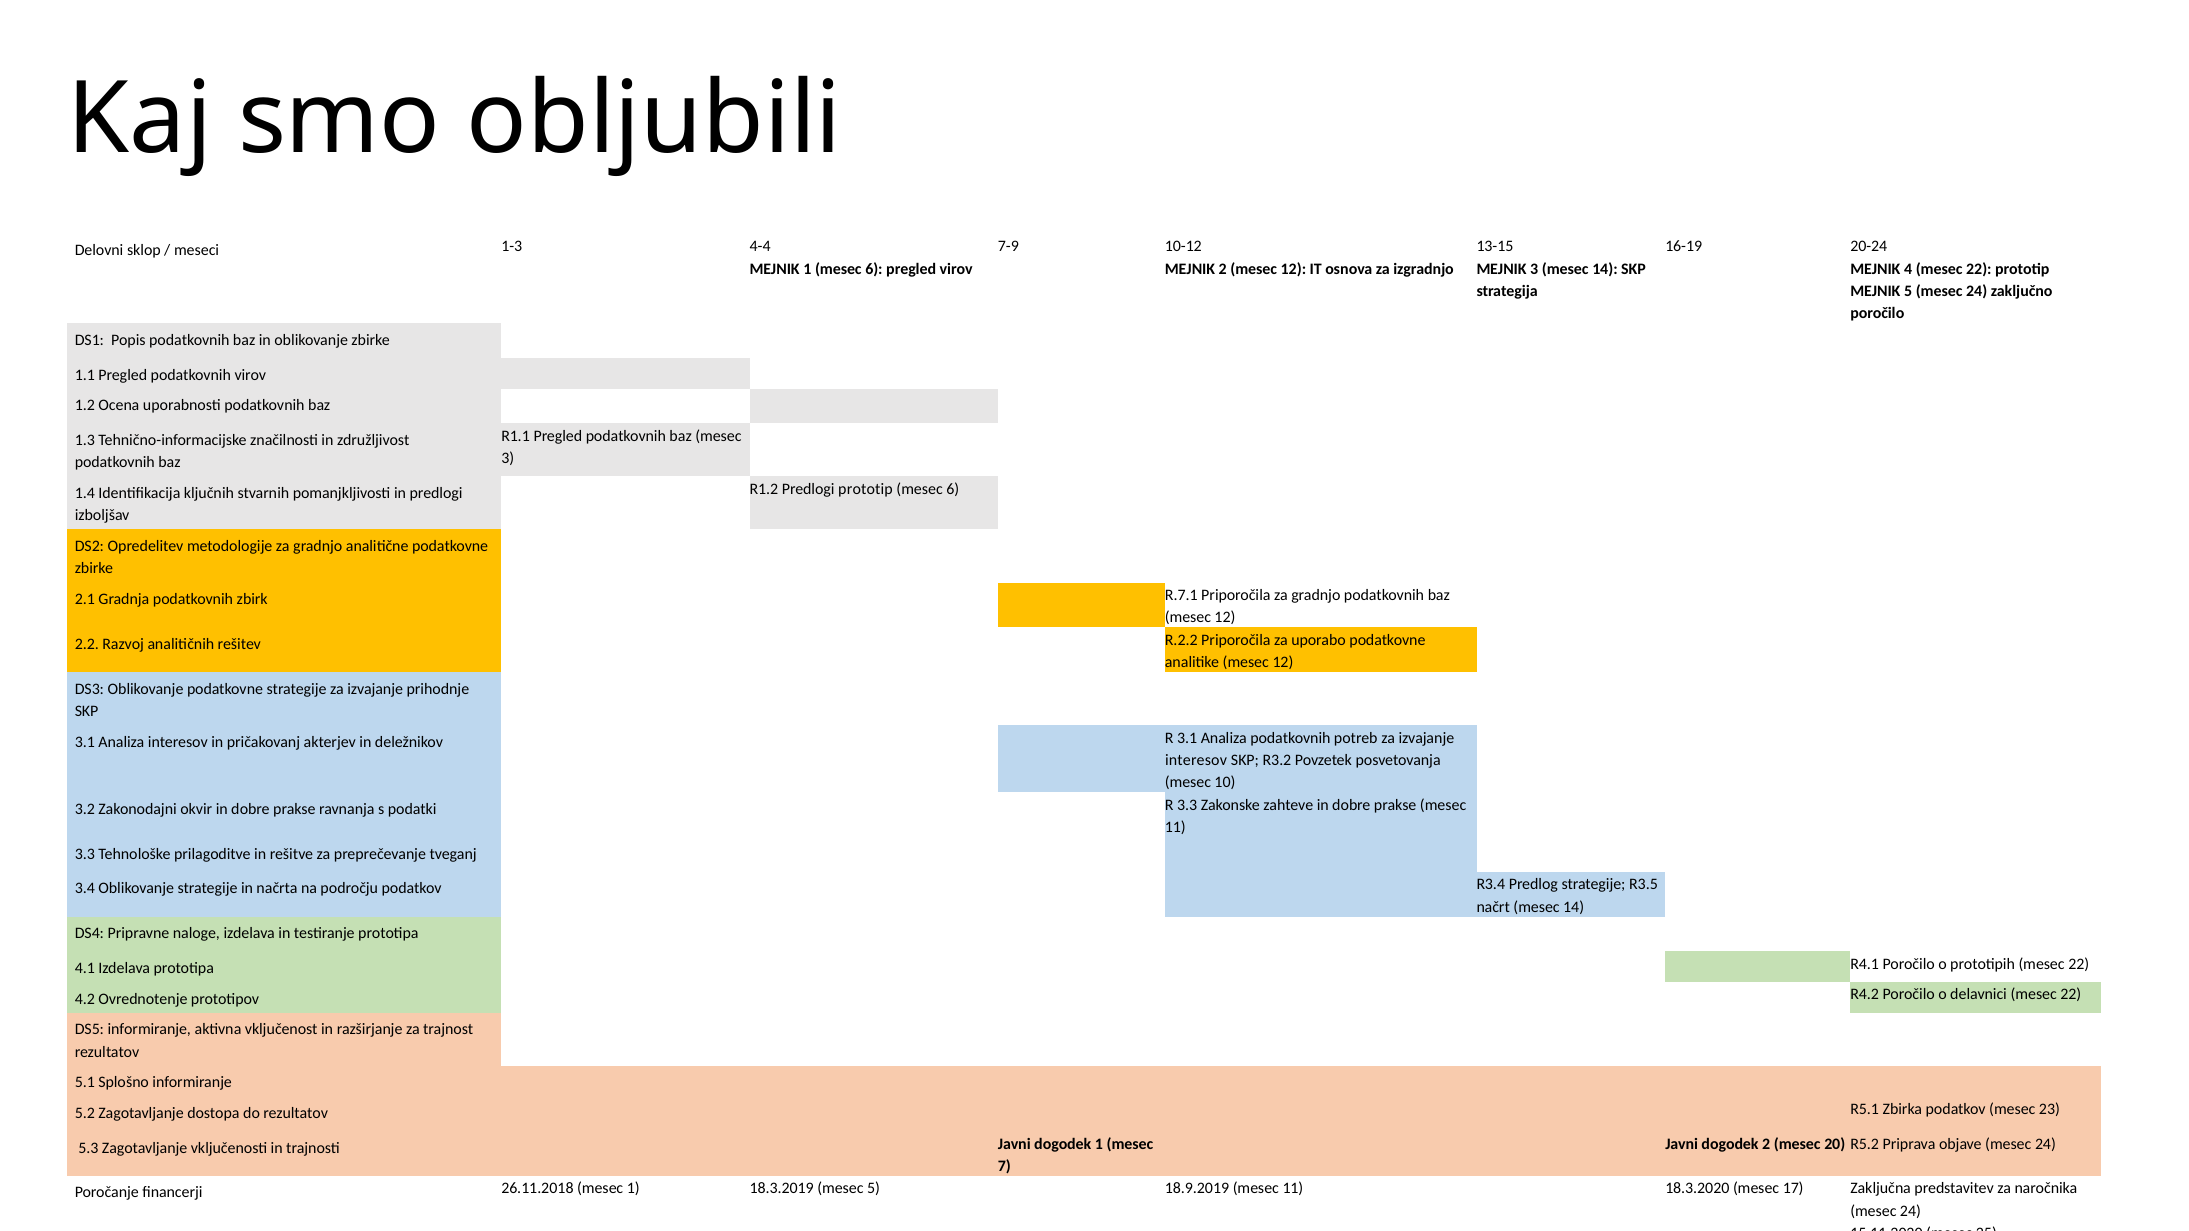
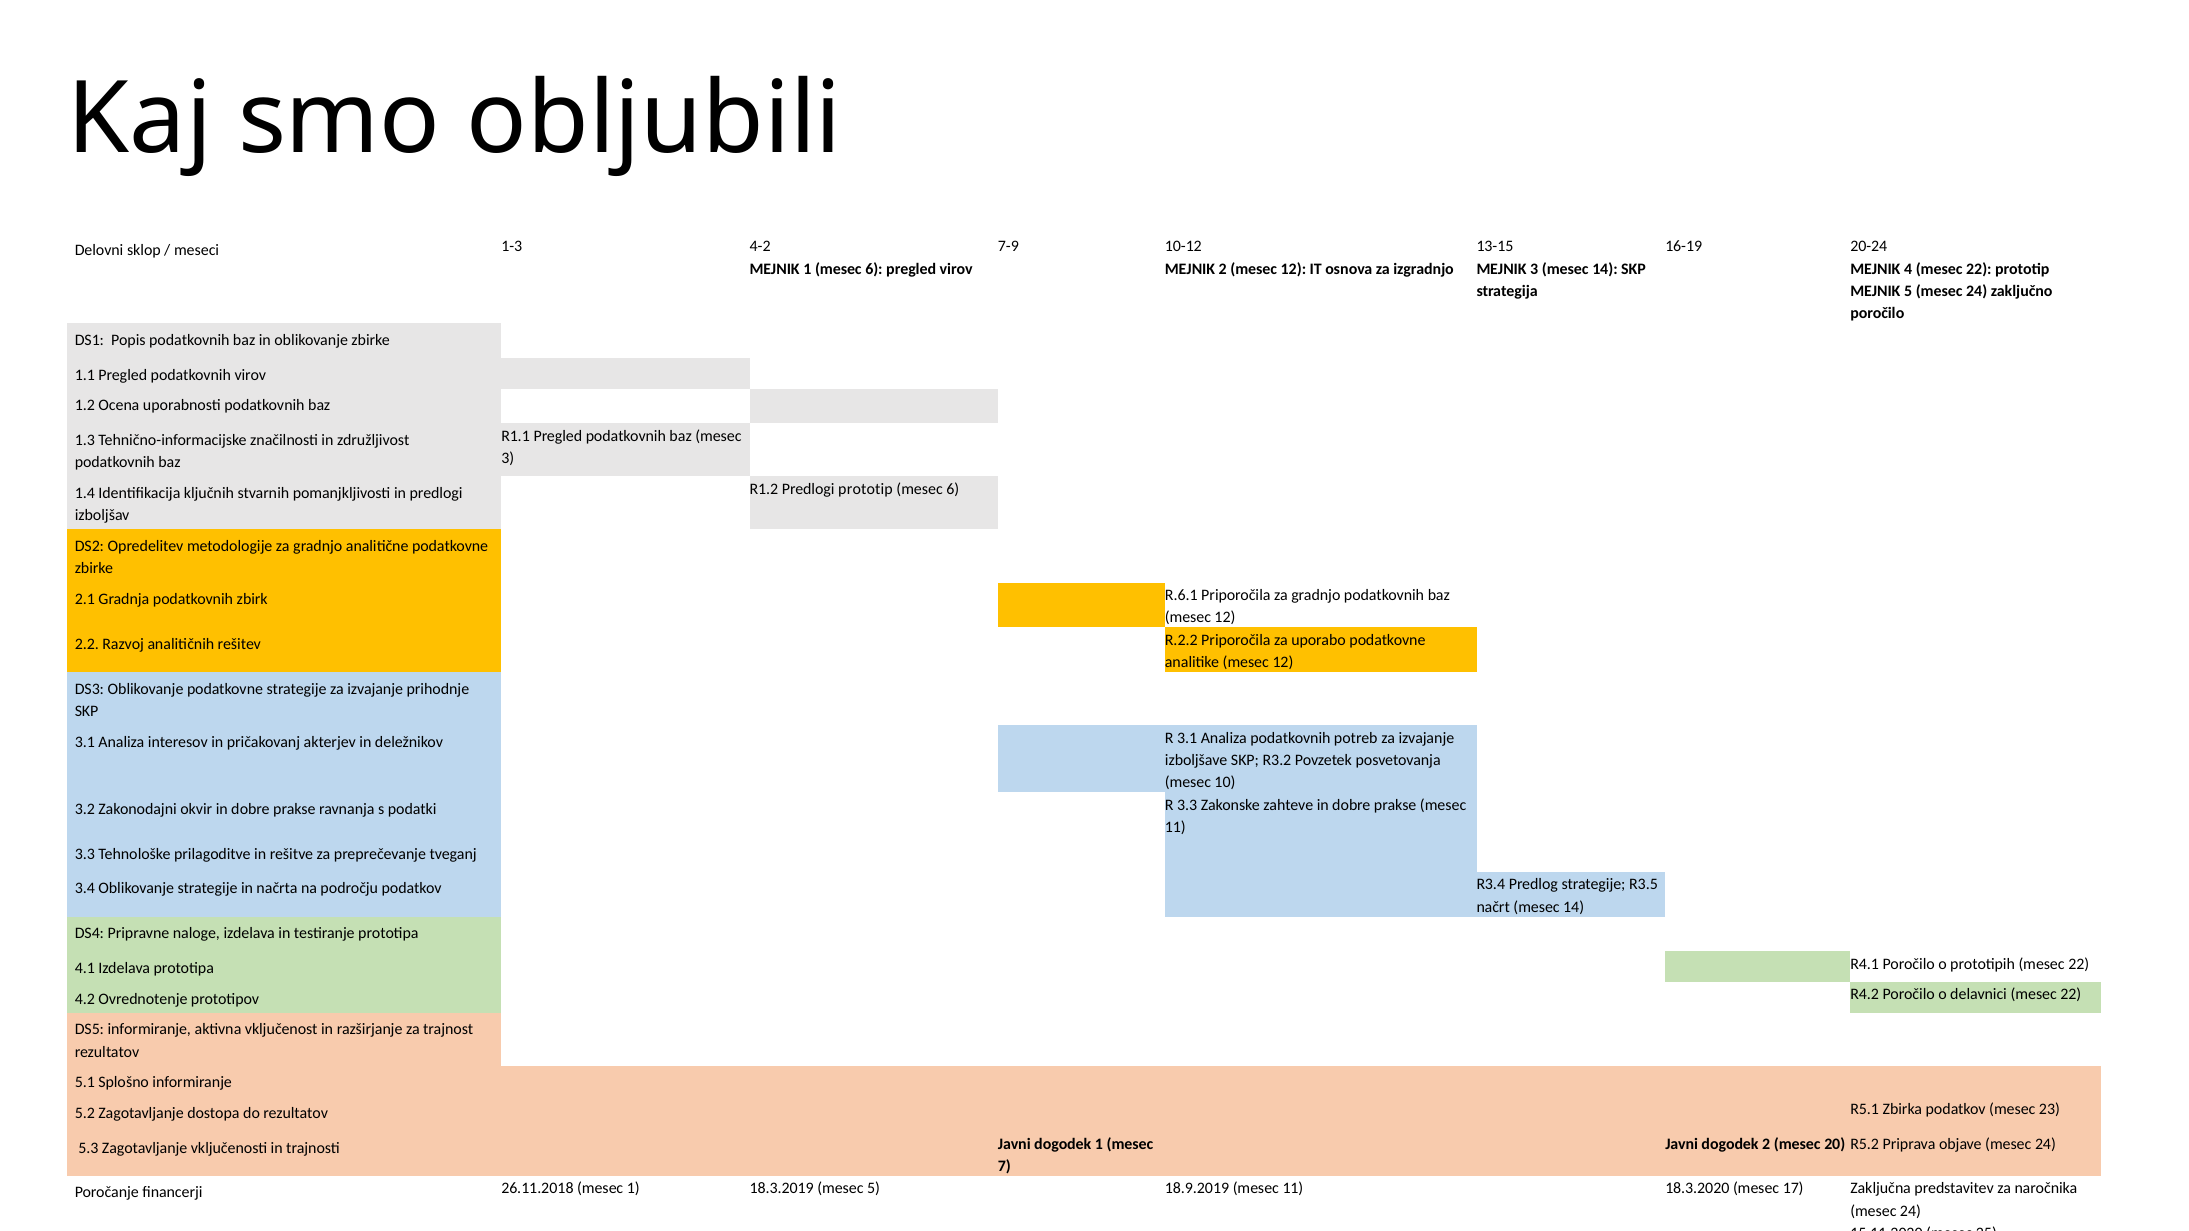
4-4: 4-4 -> 4-2 (760, 247)
R.7.1: R.7.1 -> R.6.1 (1181, 595)
interesov: interesov -> izboljšave (1196, 760)
